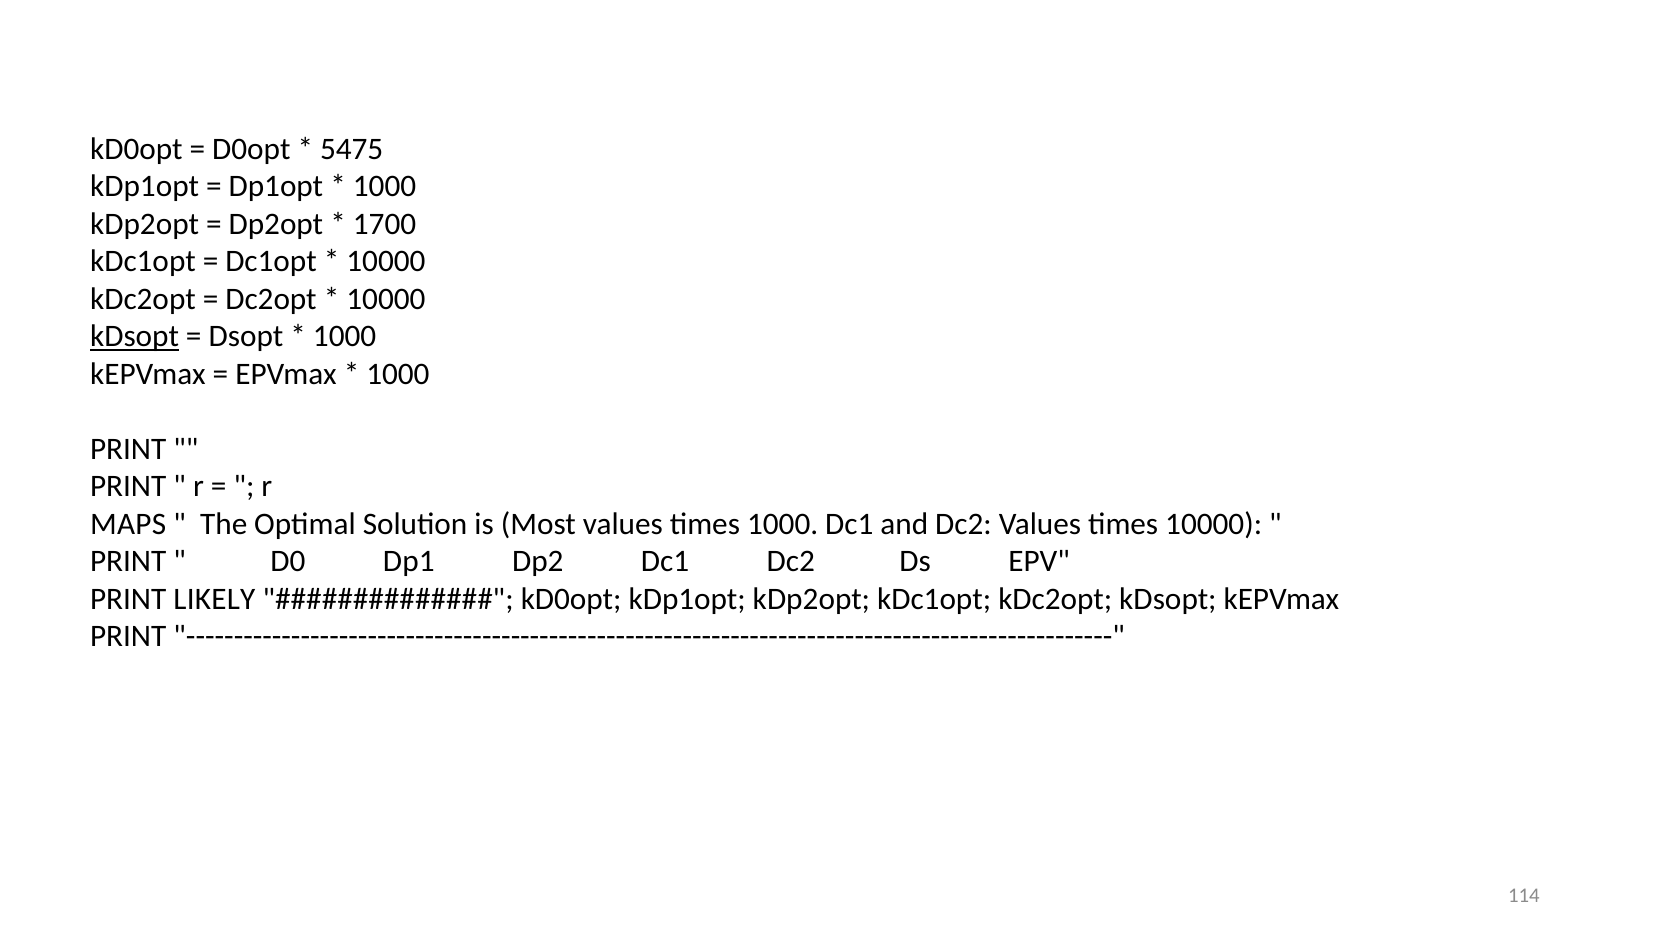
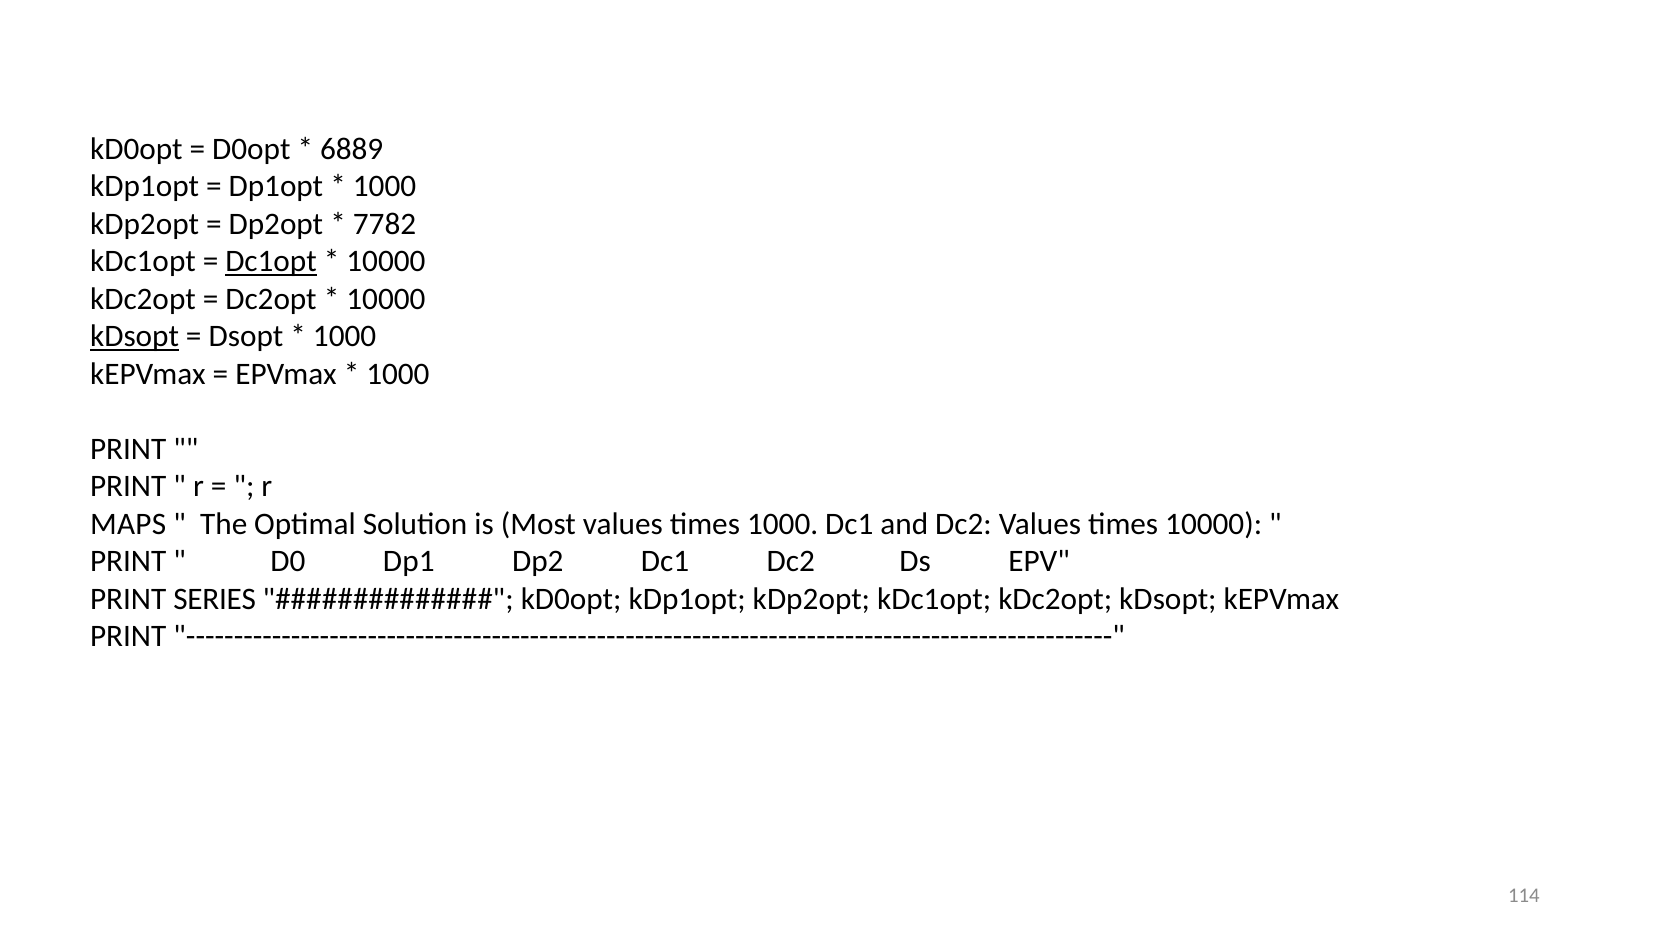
5475: 5475 -> 6889 (352, 149)
1700: 1700 -> 7782 (385, 224)
Dc1opt underline: none -> present (271, 261)
LIKELY: LIKELY -> SERIES (215, 599)
